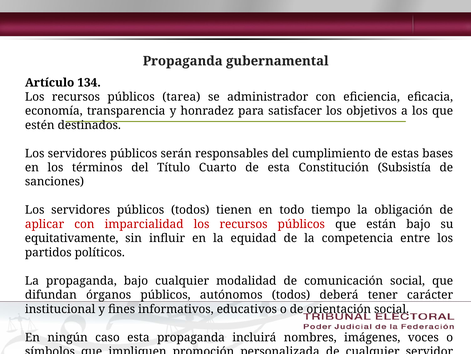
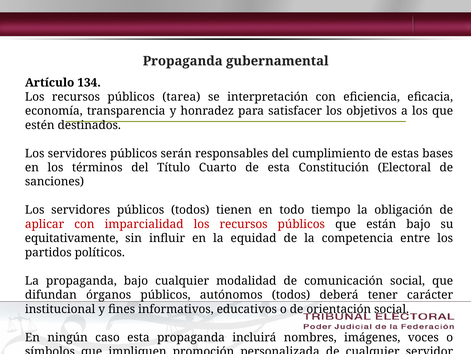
administrador: administrador -> interpretación (268, 97)
Subsistía: Subsistía -> Electoral (404, 167)
